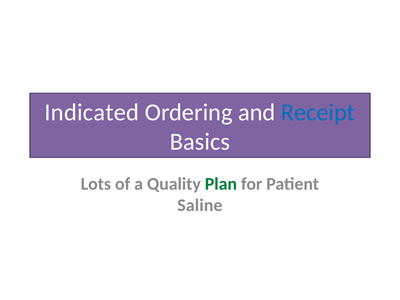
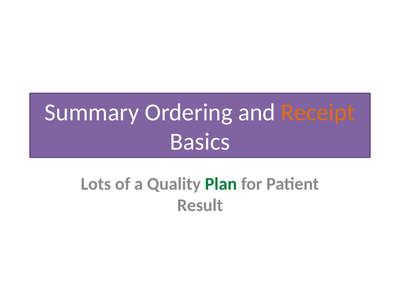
Indicated: Indicated -> Summary (92, 112)
Receipt colour: blue -> orange (318, 112)
Saline: Saline -> Result (200, 205)
